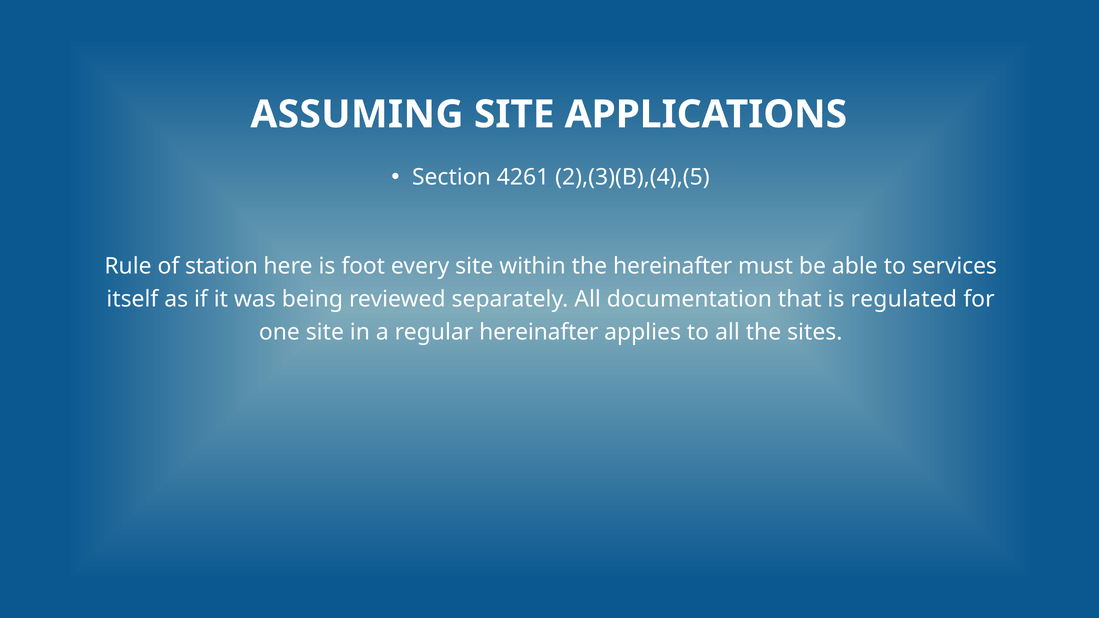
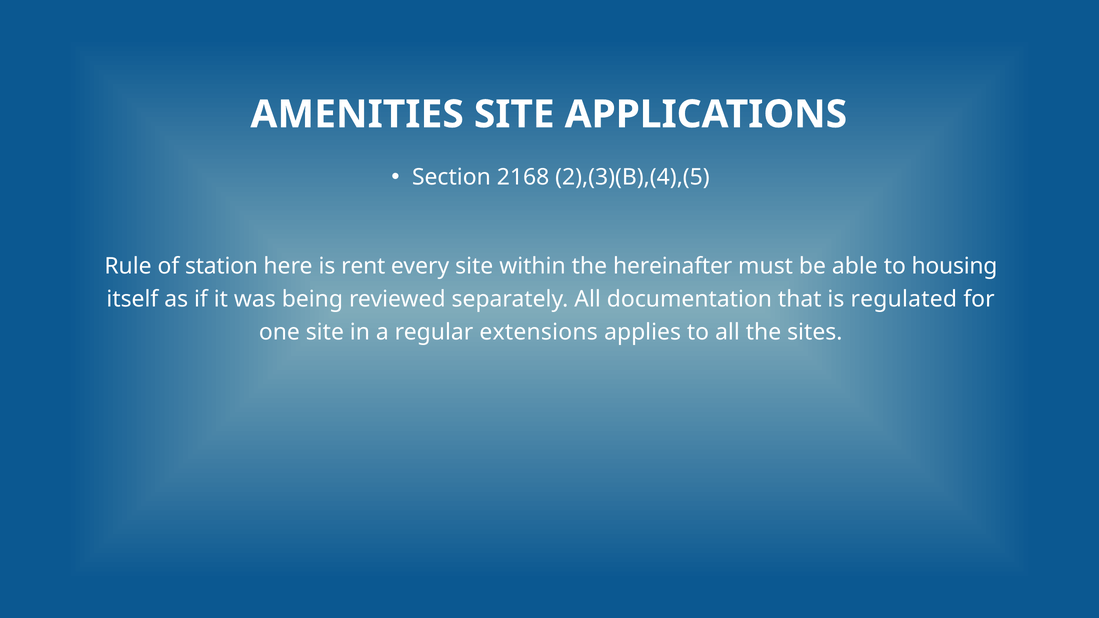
ASSUMING: ASSUMING -> AMENITIES (357, 114)
4261: 4261 -> 2168 (523, 177)
foot: foot -> rent (363, 266)
services: services -> housing (954, 266)
regular hereinafter: hereinafter -> extensions (539, 332)
